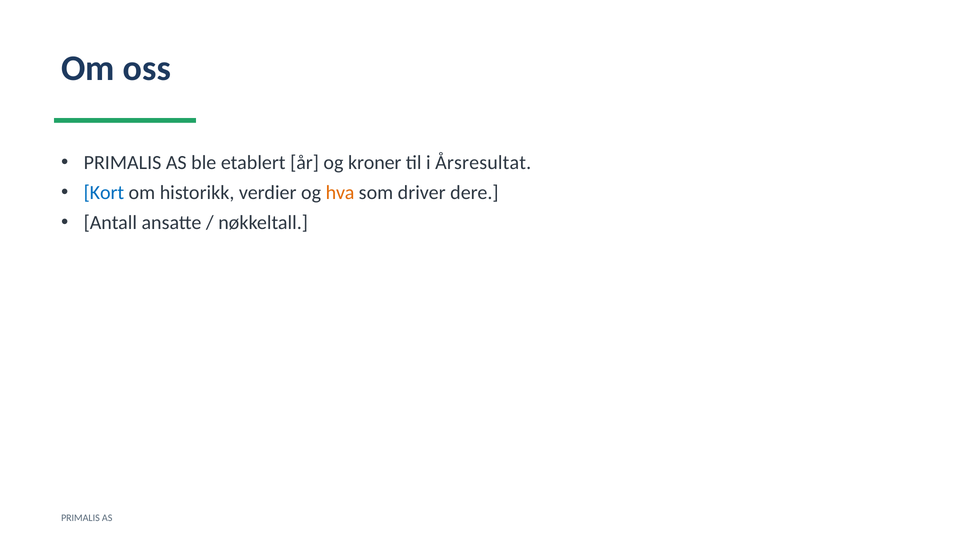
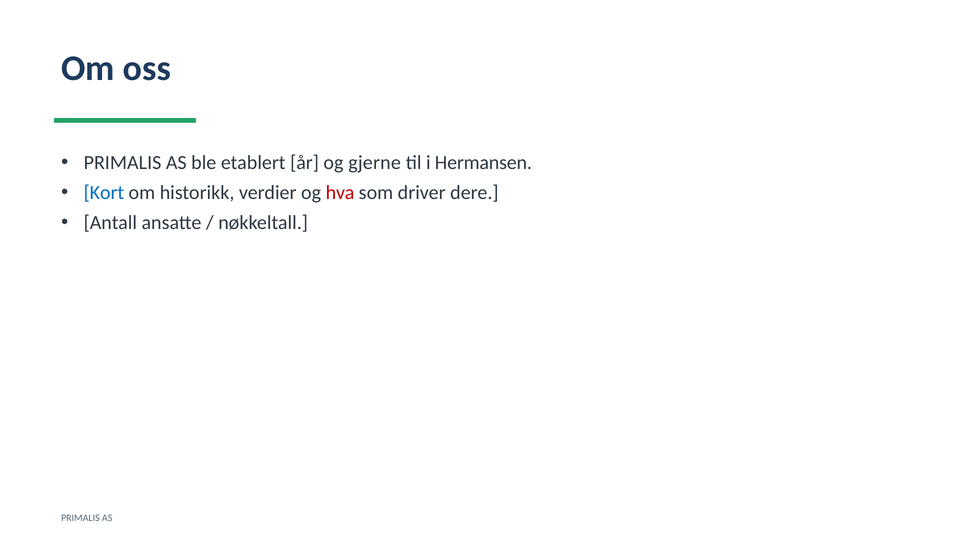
kroner: kroner -> gjerne (375, 163)
Årsresultat: Årsresultat -> Hermansen (483, 163)
hva colour: orange -> red (340, 193)
